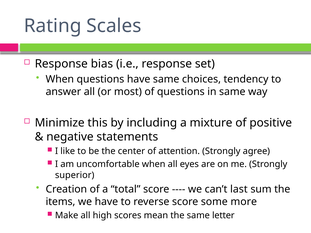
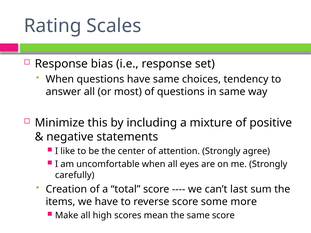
superior: superior -> carefully (75, 175)
same letter: letter -> score (223, 216)
